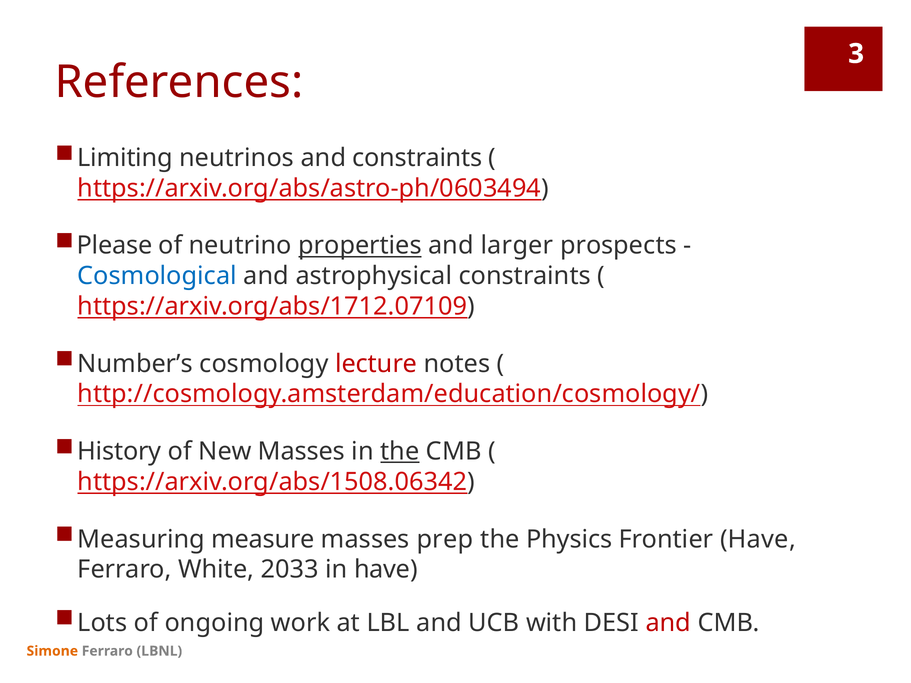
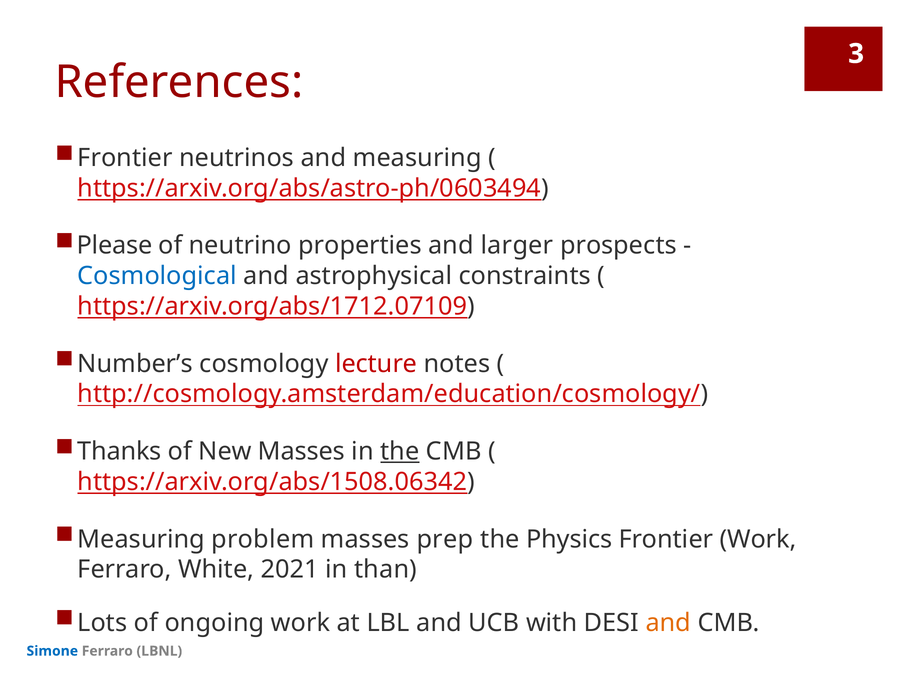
Limiting: Limiting -> Frontier (125, 158)
and constraints: constraints -> measuring (417, 158)
properties underline: present -> none (360, 246)
History: History -> Thanks (119, 452)
measure: measure -> problem (263, 539)
Frontier Have: Have -> Work (758, 539)
2033: 2033 -> 2021 (290, 570)
in have: have -> than (386, 570)
and colour: red -> orange (668, 623)
Simone colour: orange -> blue (52, 651)
